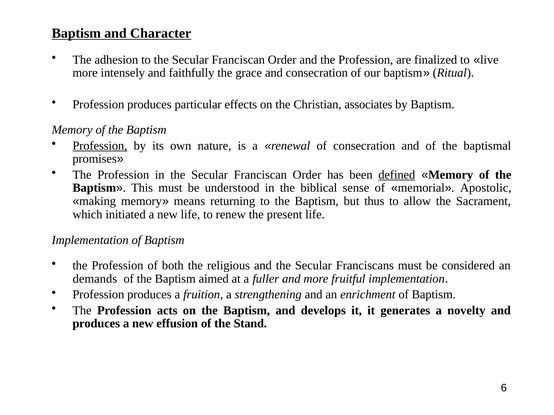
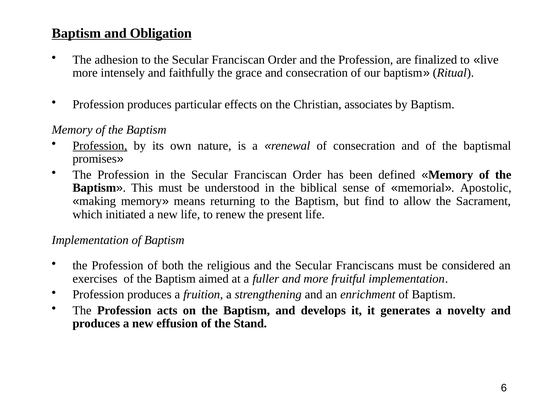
Character: Character -> Obligation (161, 33)
defined underline: present -> none (397, 175)
thus: thus -> find (374, 201)
demands: demands -> exercises (95, 279)
